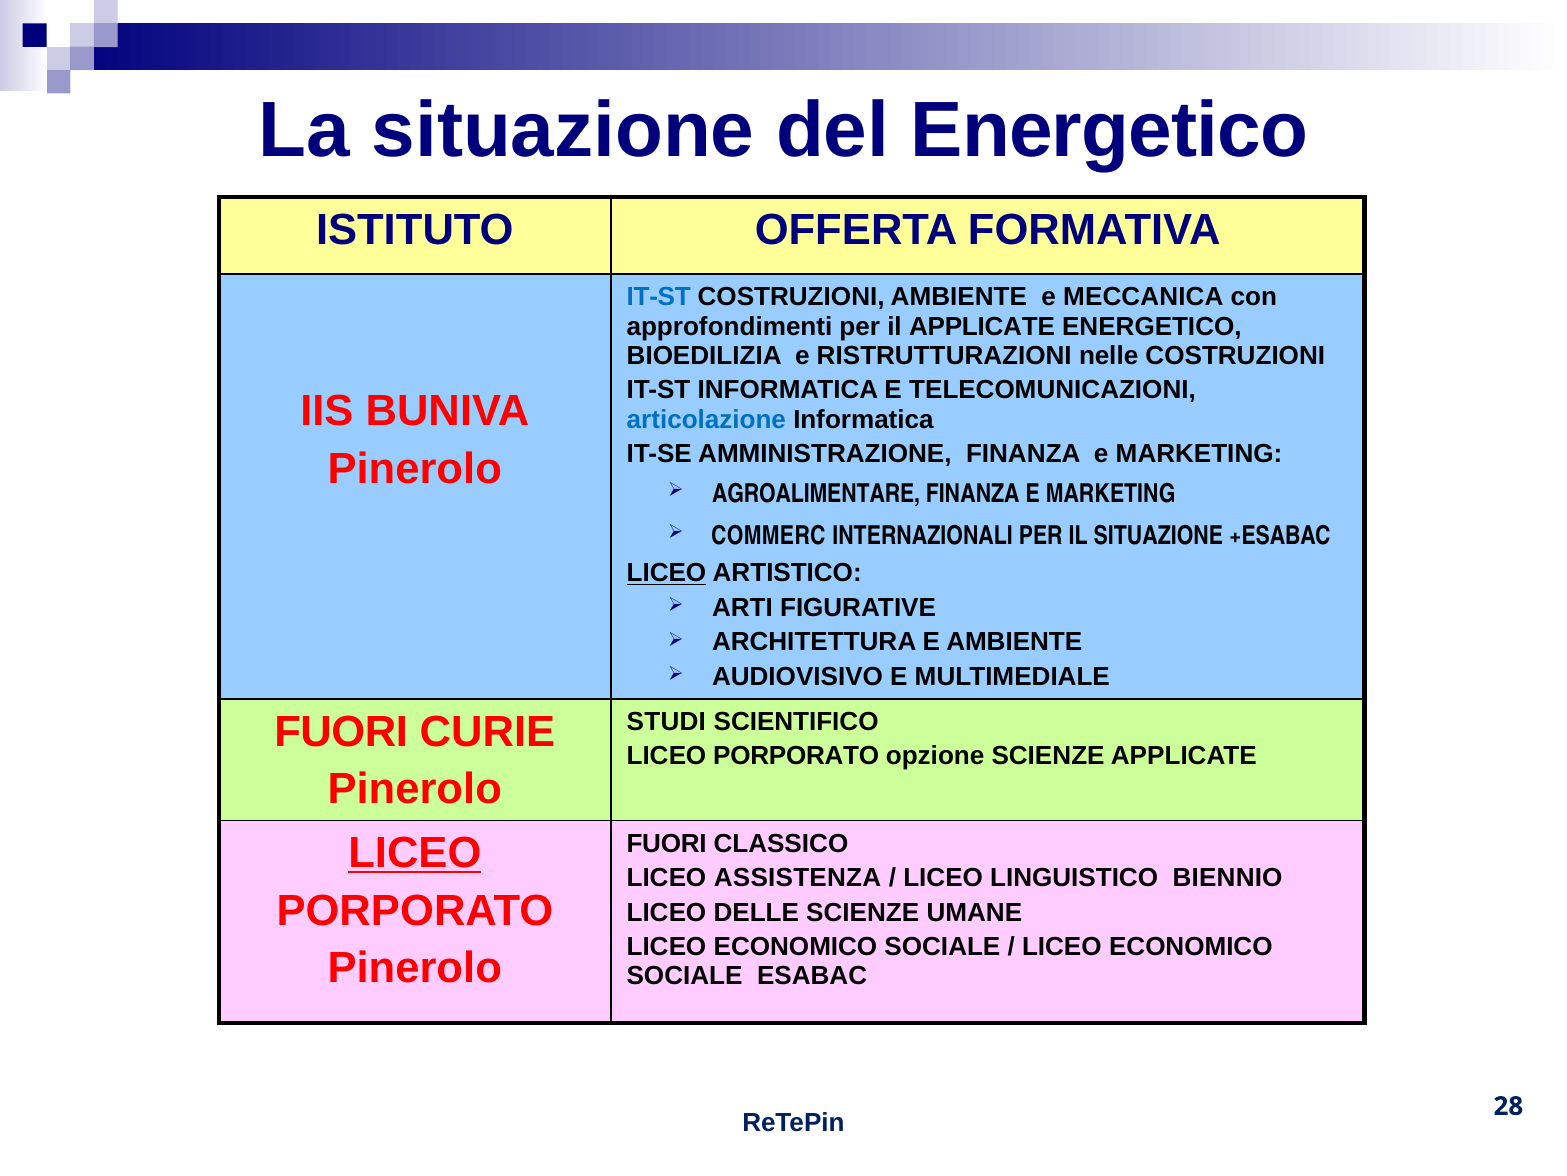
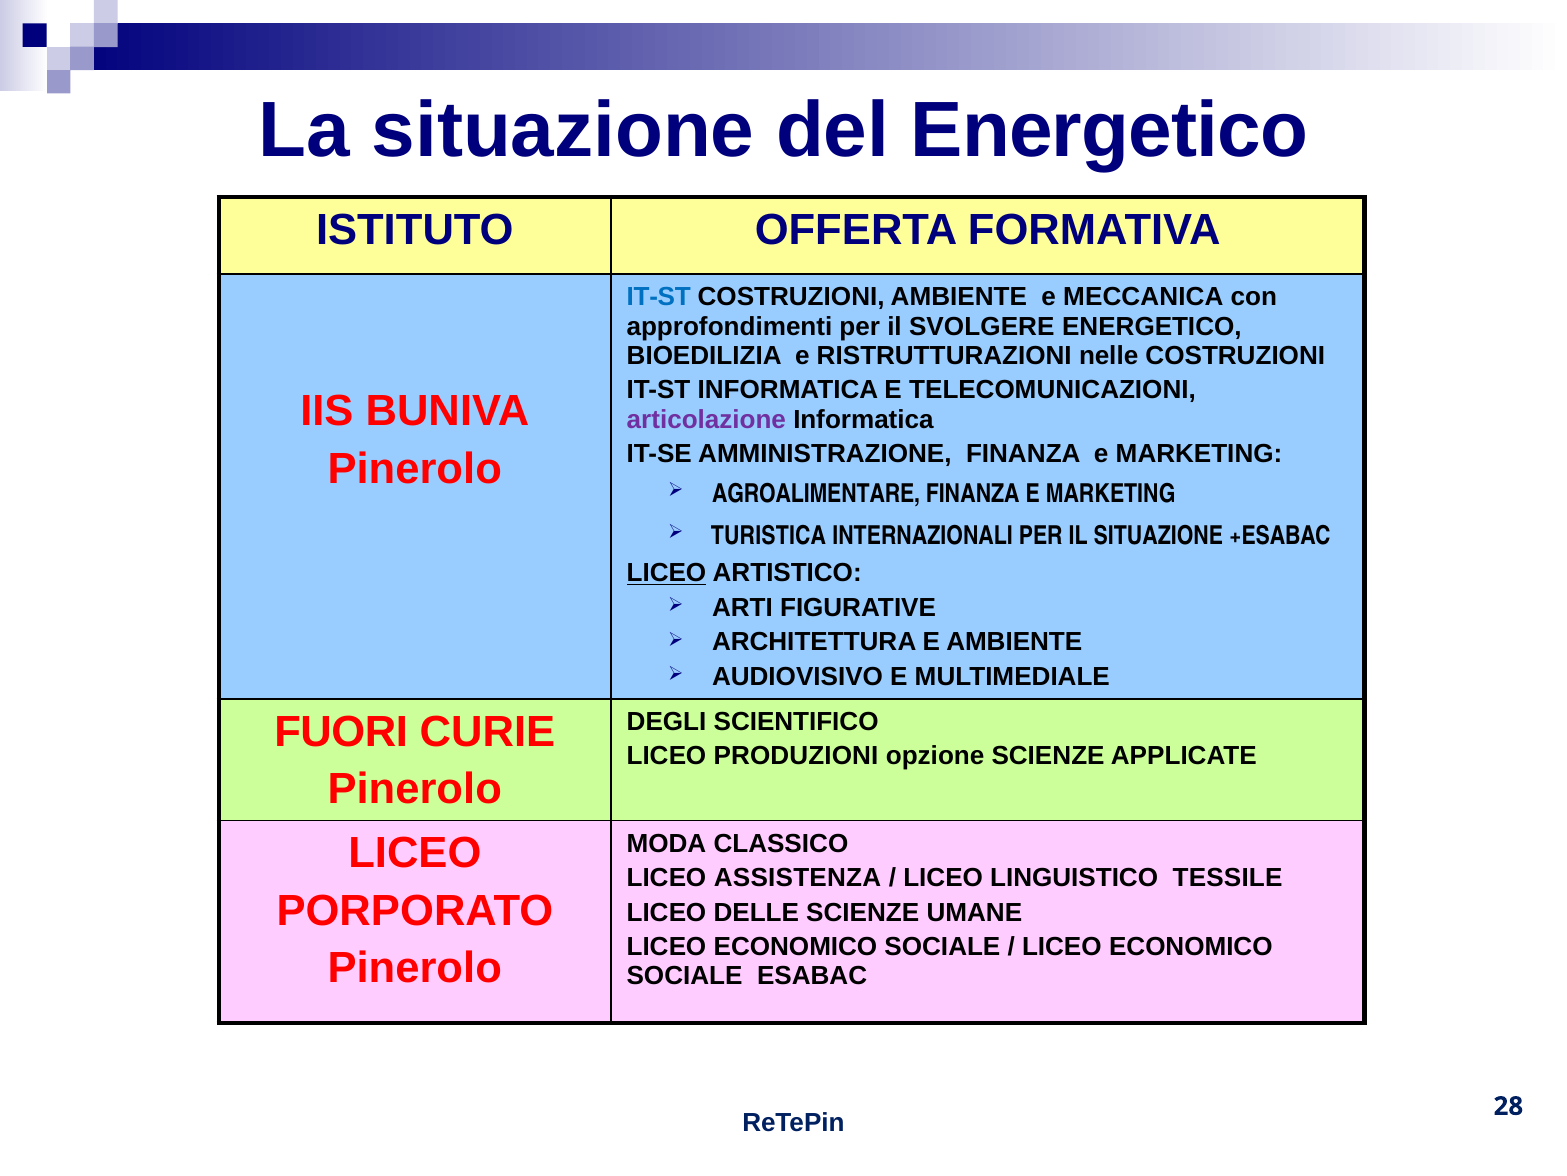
il APPLICATE: APPLICATE -> SVOLGERE (982, 326)
articolazione colour: blue -> purple (706, 419)
COMMERC: COMMERC -> TURISTICA (769, 536)
STUDI: STUDI -> DEGLI (667, 721)
PORPORATO: PORPORATO -> PRODUZIONI (796, 756)
FUORI: FUORI -> MODA (667, 843)
LICEO underline: present -> none (415, 853)
BIENNIO: BIENNIO -> TESSILE (1228, 877)
